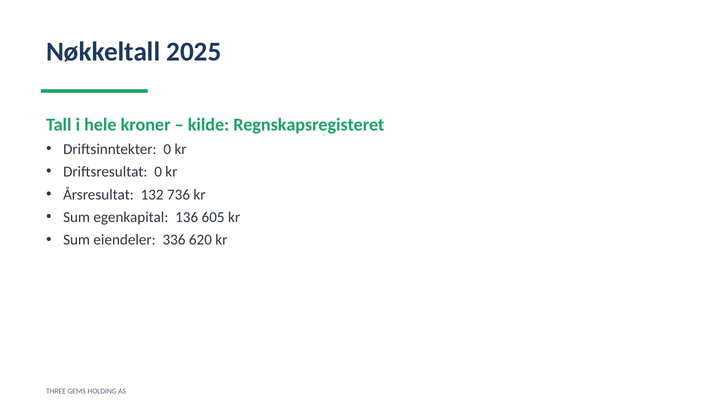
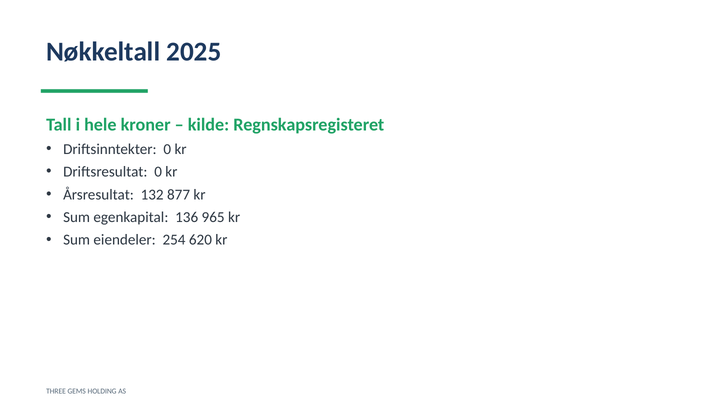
736: 736 -> 877 (179, 194)
605: 605 -> 965 (213, 217)
336: 336 -> 254 (174, 240)
